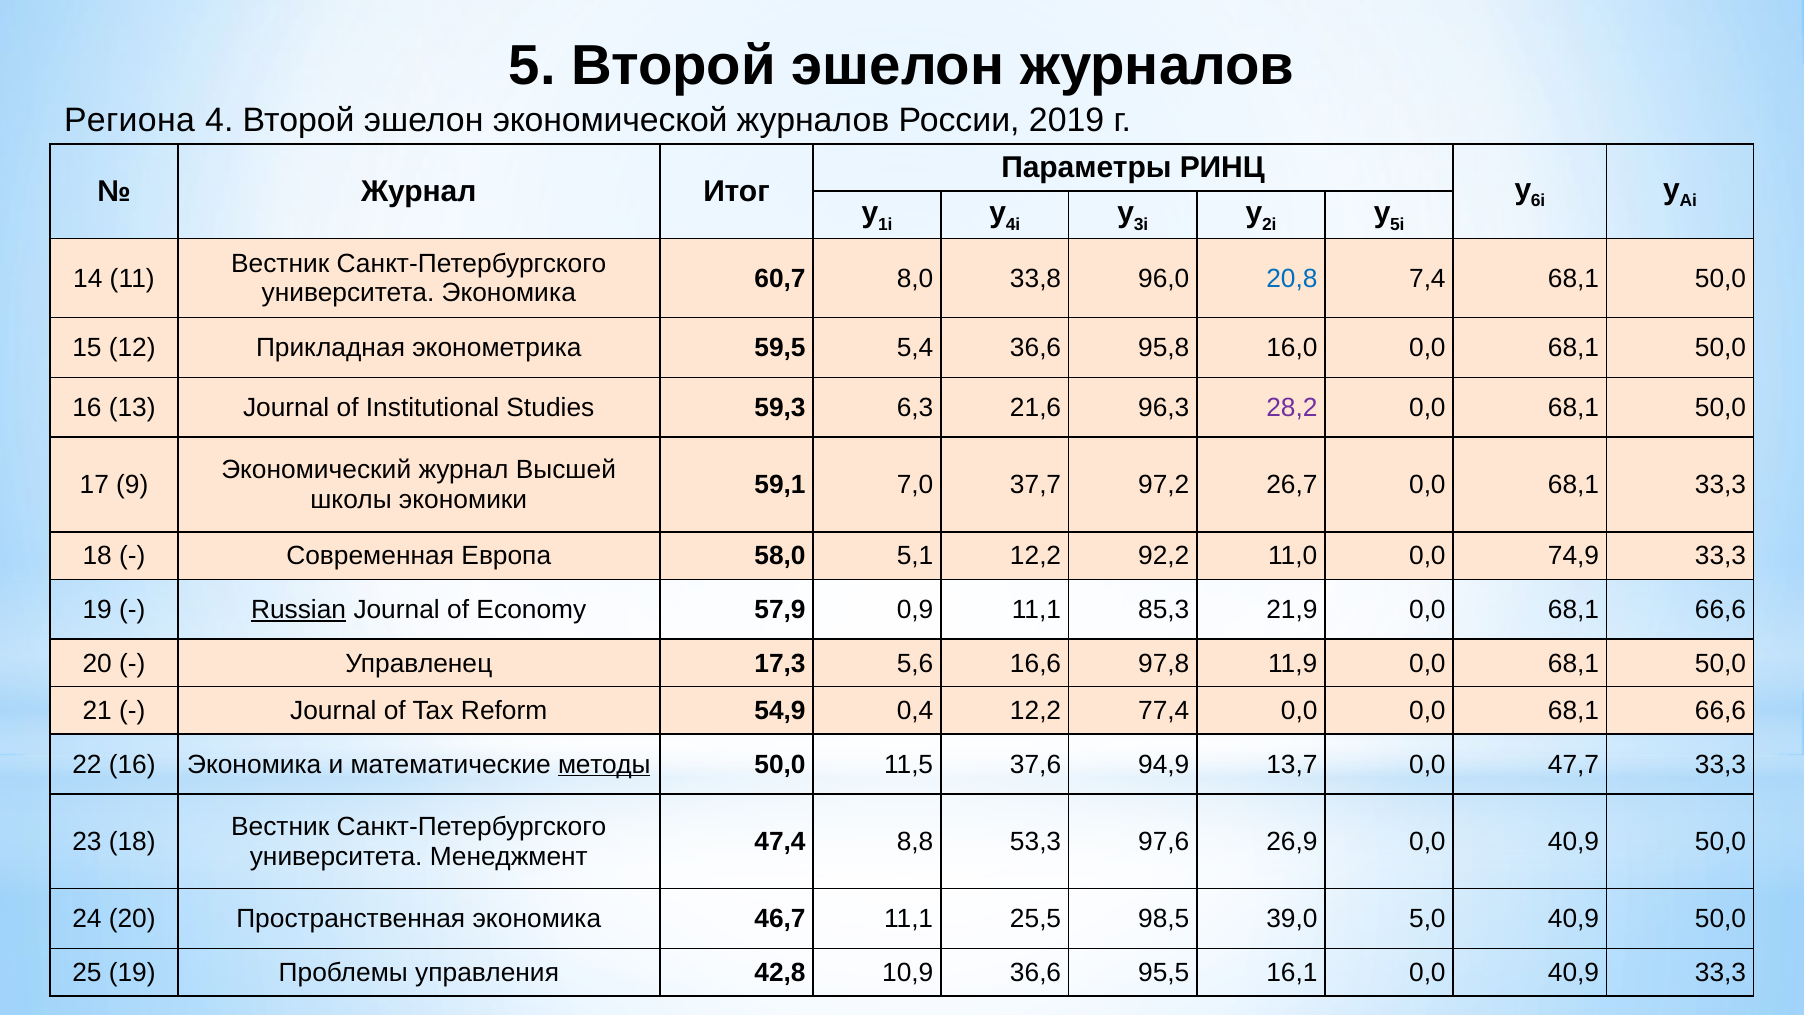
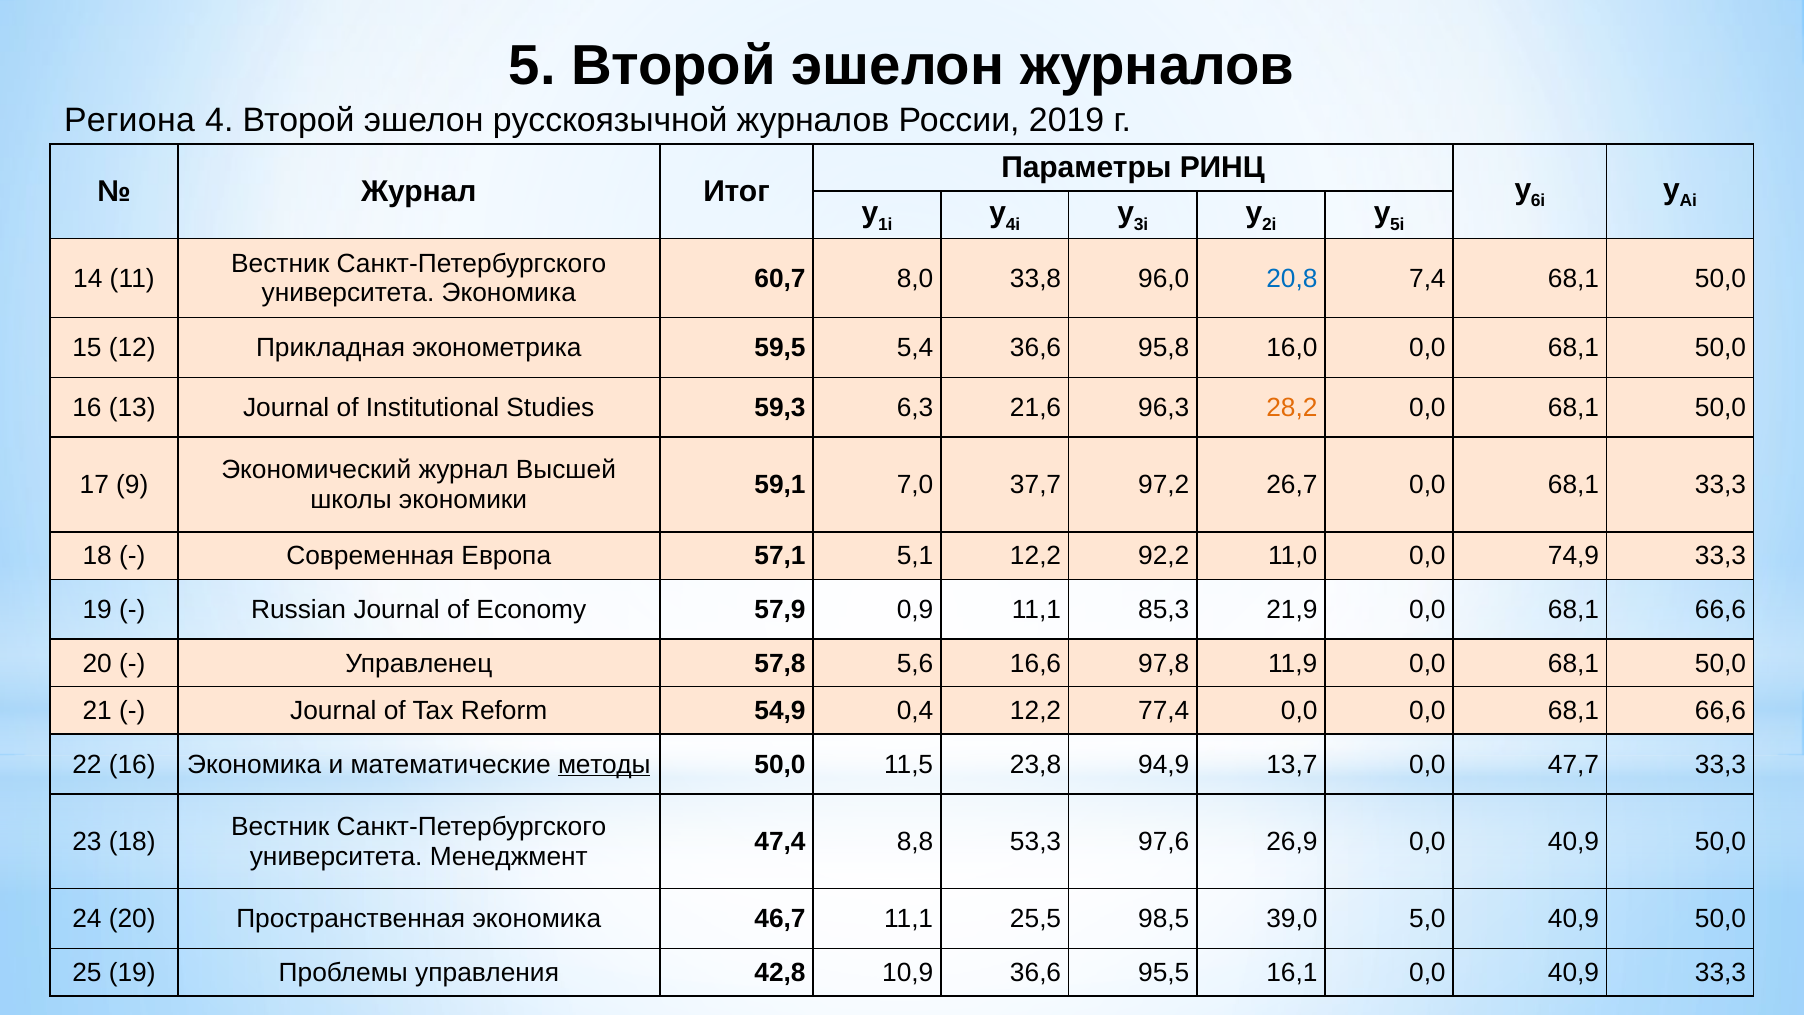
экономической: экономической -> русскоязычной (610, 120)
28,2 colour: purple -> orange (1292, 408)
58,0: 58,0 -> 57,1 (780, 556)
Russian underline: present -> none (299, 610)
17,3: 17,3 -> 57,8 (780, 663)
37,6: 37,6 -> 23,8 (1036, 764)
